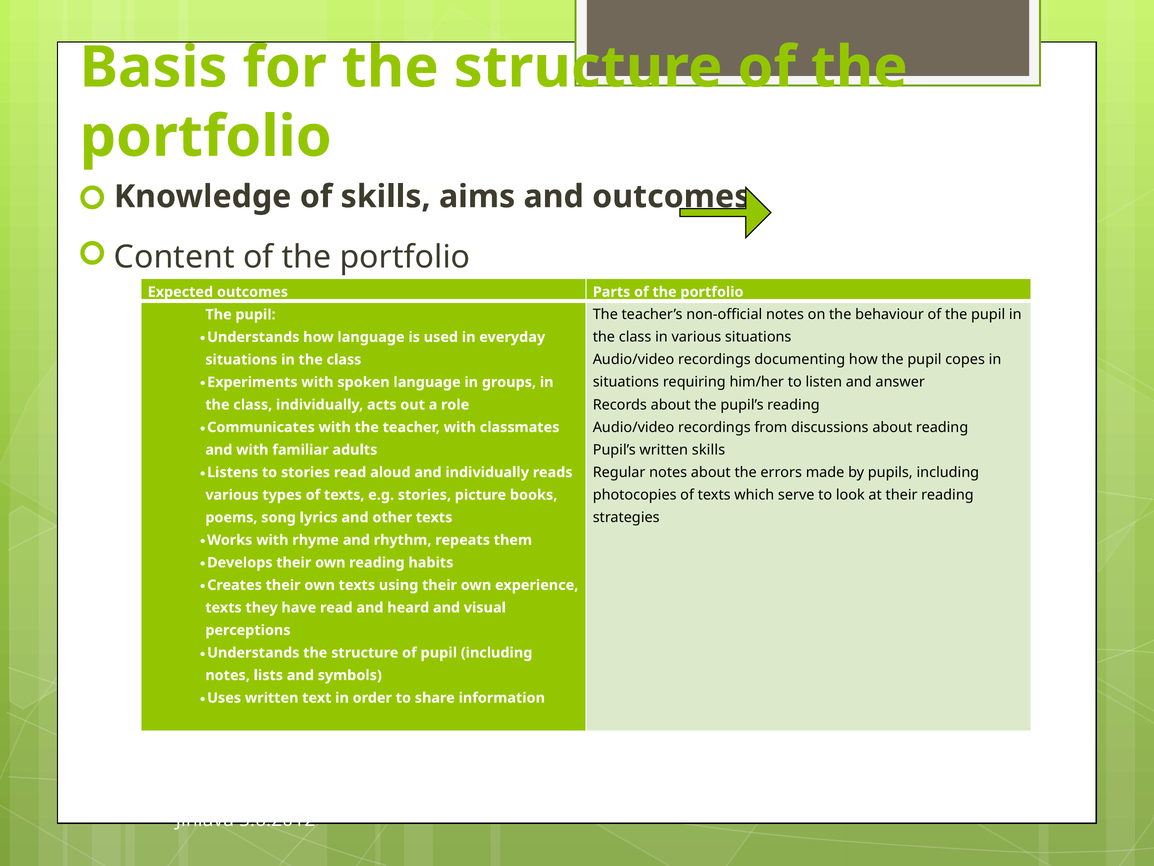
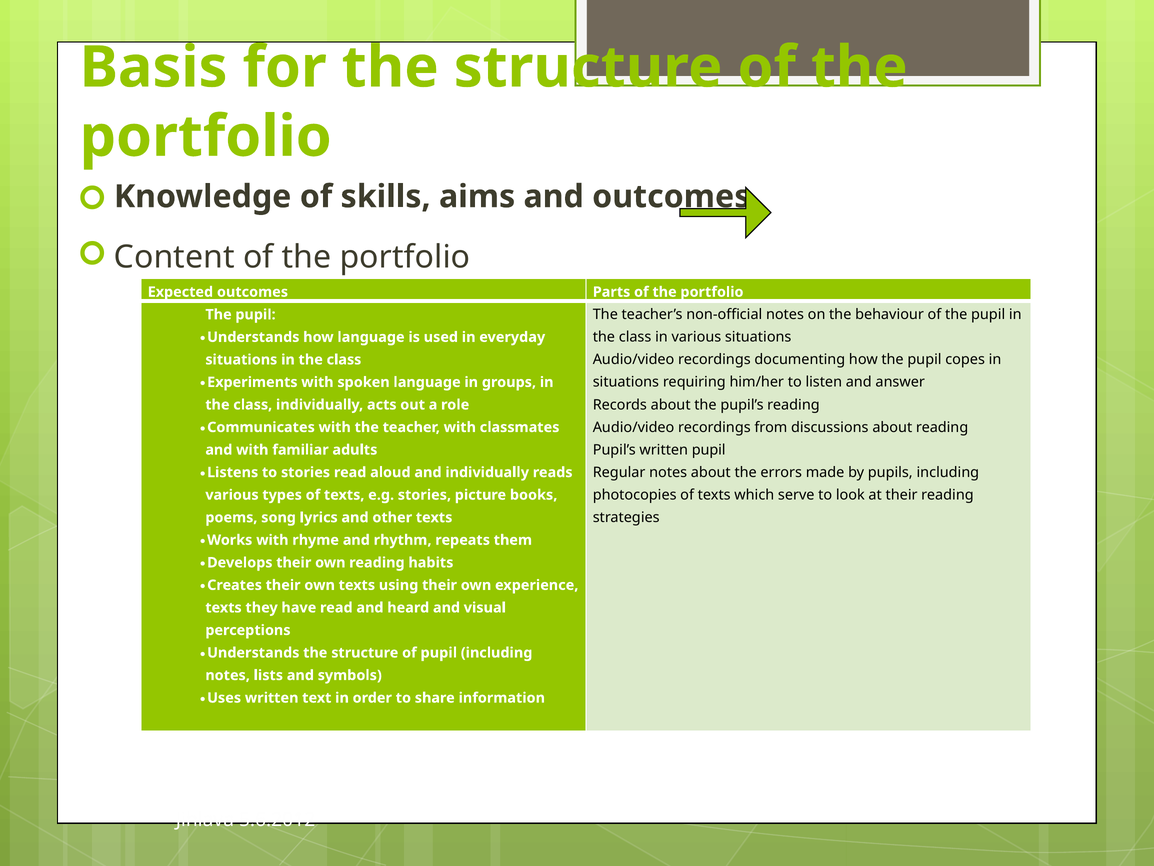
written skills: skills -> pupil (709, 450)
